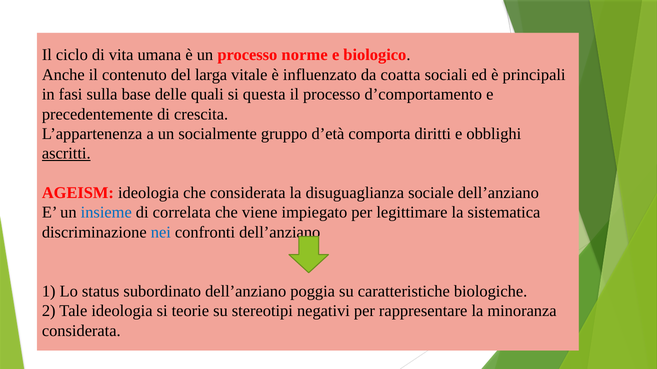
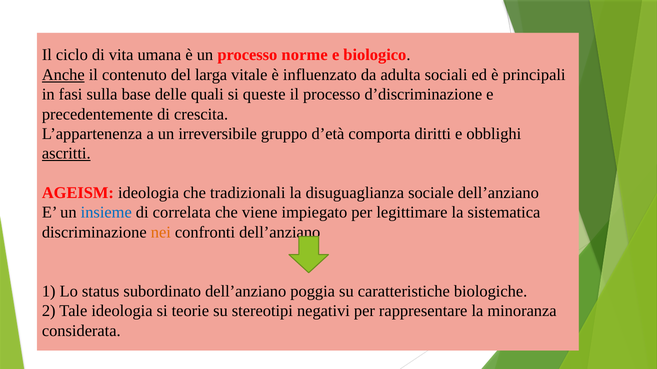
Anche underline: none -> present (63, 75)
coatta: coatta -> adulta (401, 75)
questa: questa -> queste (264, 95)
d’comportamento: d’comportamento -> d’discriminazione (423, 95)
socialmente: socialmente -> irreversibile (218, 134)
che considerata: considerata -> tradizionali (248, 193)
nei colour: blue -> orange (161, 233)
